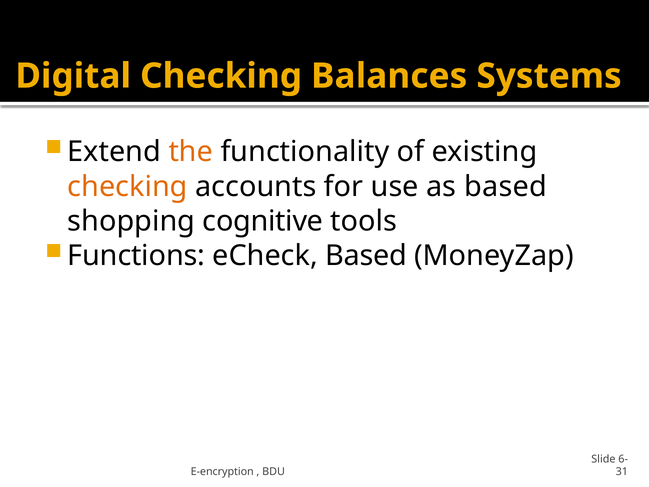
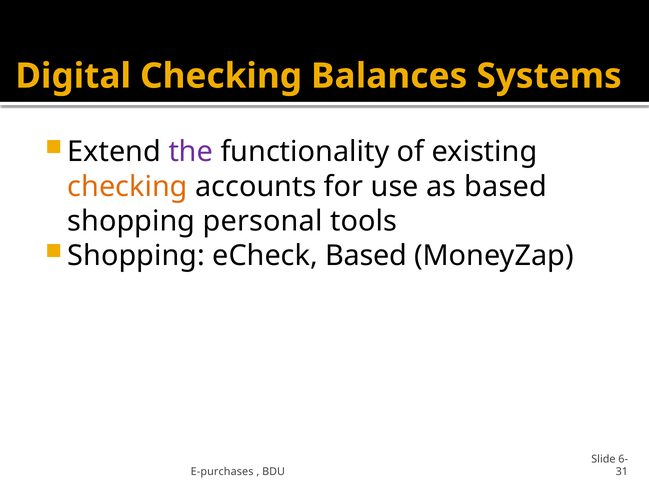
the colour: orange -> purple (191, 152)
cognitive: cognitive -> personal (263, 221)
Functions: Functions -> Shopping (136, 256)
E-encryption: E-encryption -> E-purchases (222, 472)
